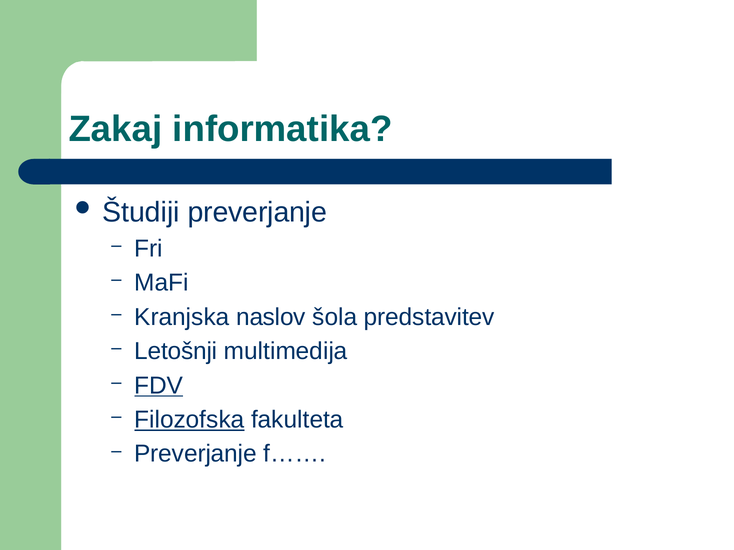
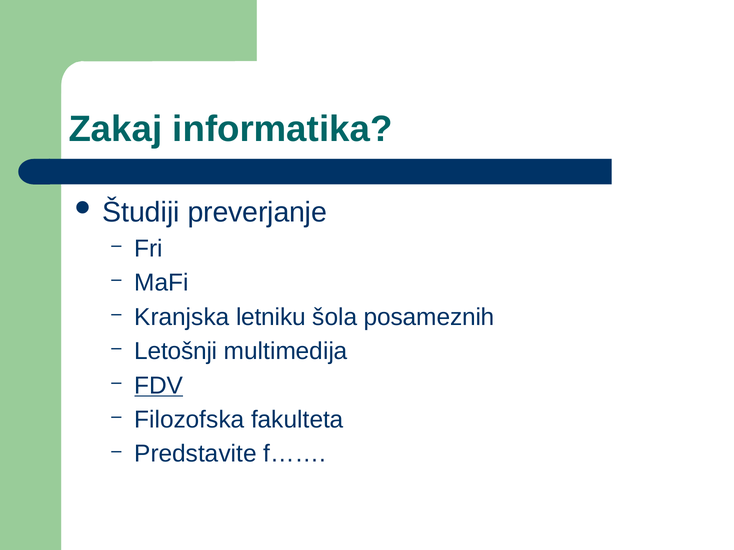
naslov: naslov -> letniku (271, 317)
predstavitev: predstavitev -> posameznih (429, 317)
Filozofska underline: present -> none (189, 420)
Preverjanje: Preverjanje -> Predstavite (195, 454)
